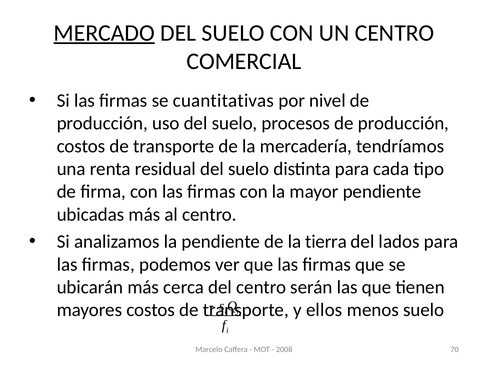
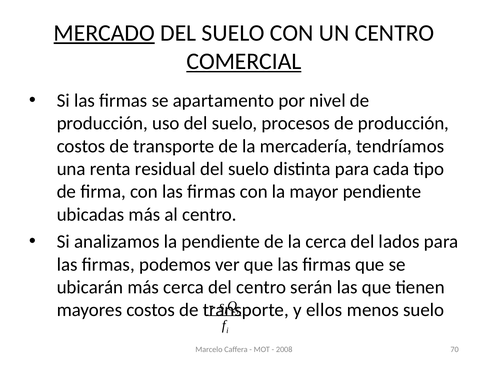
COMERCIAL underline: none -> present (244, 61)
cuantitativas: cuantitativas -> apartamento (223, 101)
la tierra: tierra -> cerca (326, 242)
